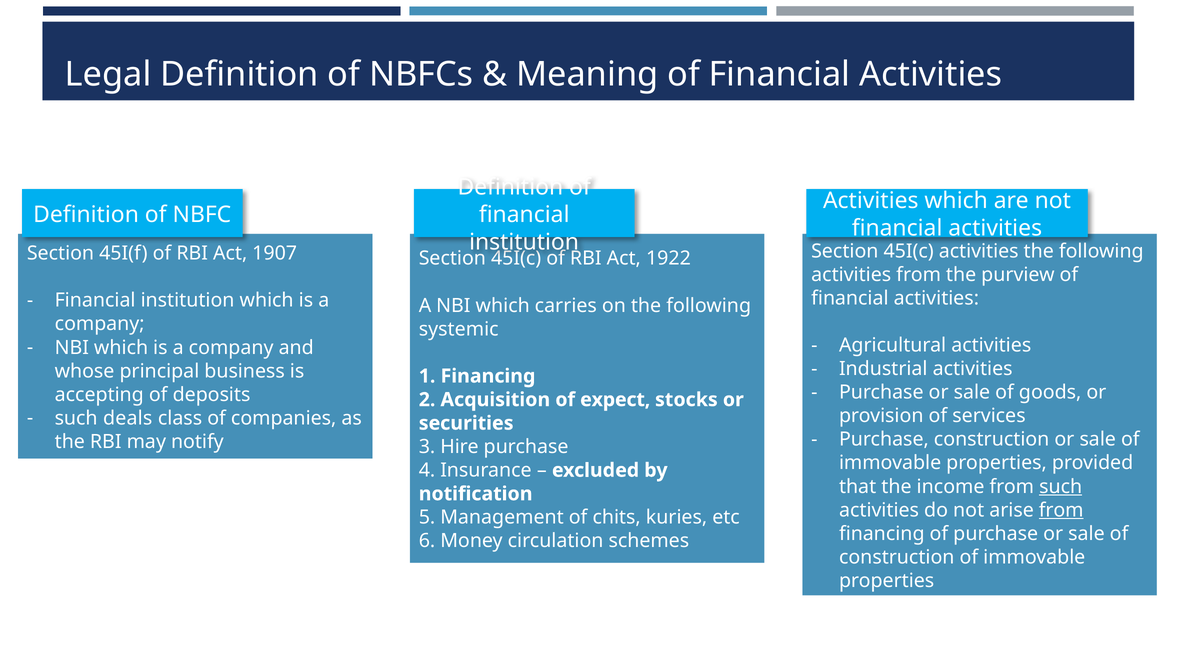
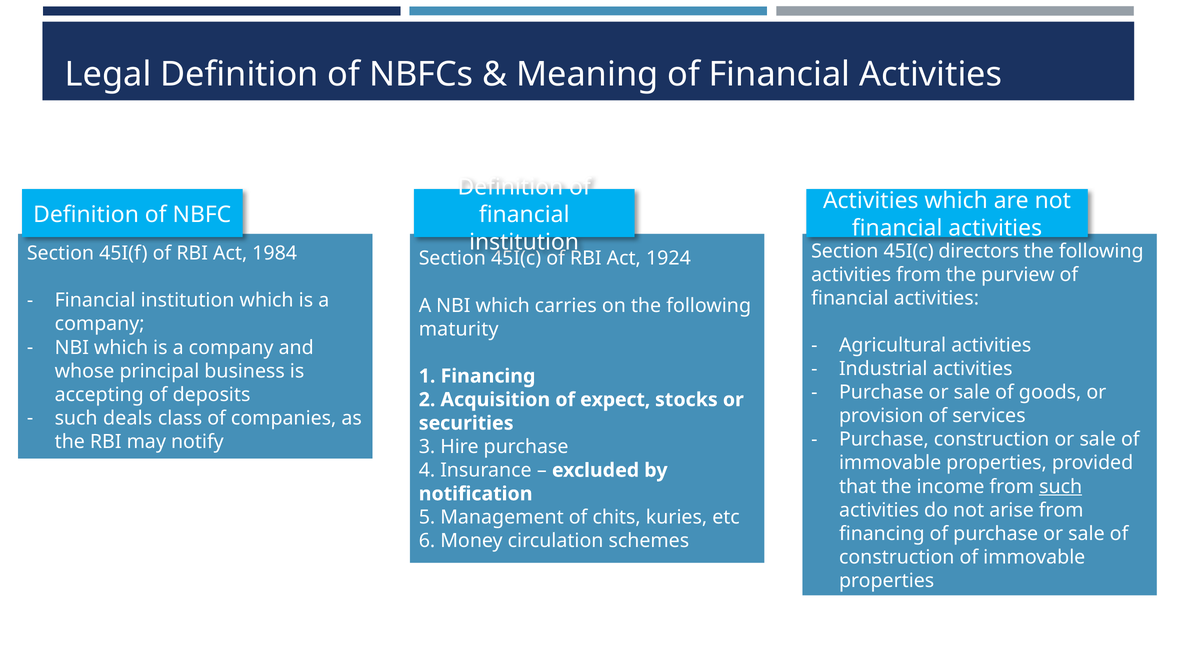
45I(c activities: activities -> directors (979, 251)
1907: 1907 -> 1984 (275, 253)
1922: 1922 -> 1924 (668, 258)
systemic: systemic -> maturity (459, 329)
from underline: present -> none (1061, 510)
